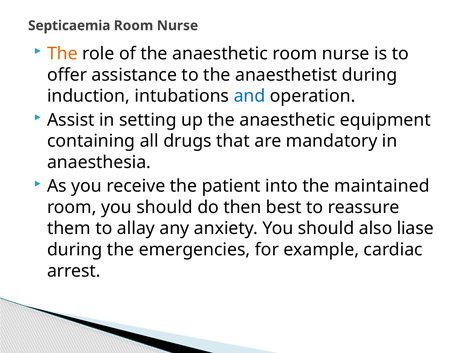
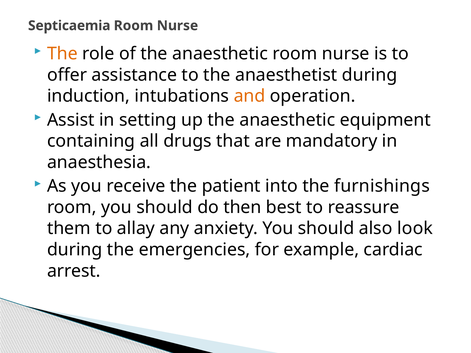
and colour: blue -> orange (250, 96)
maintained: maintained -> furnishings (382, 186)
liase: liase -> look (415, 229)
